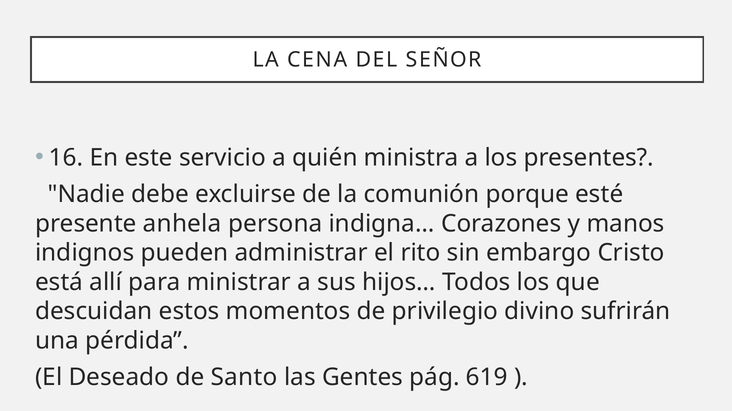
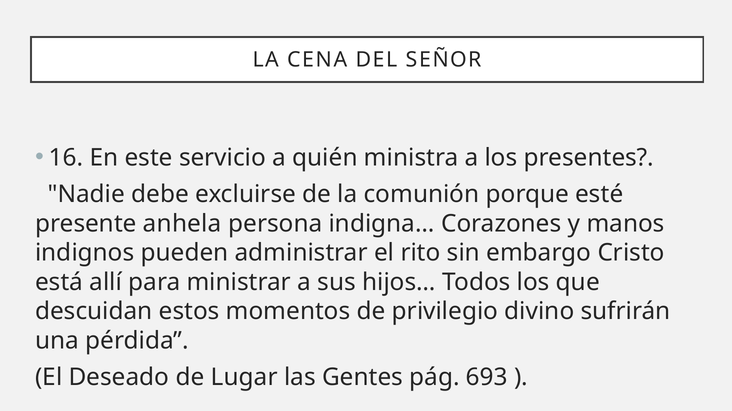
Santo: Santo -> Lugar (244, 378)
619: 619 -> 693 (487, 378)
